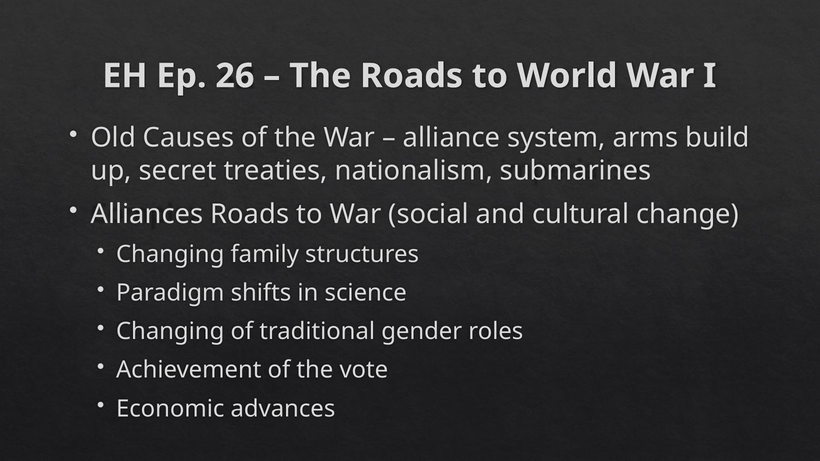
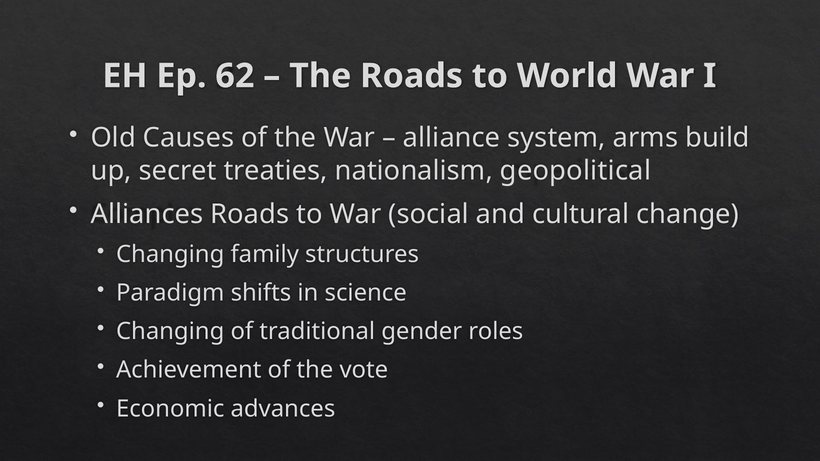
26: 26 -> 62 (235, 76)
submarines: submarines -> geopolitical (576, 171)
